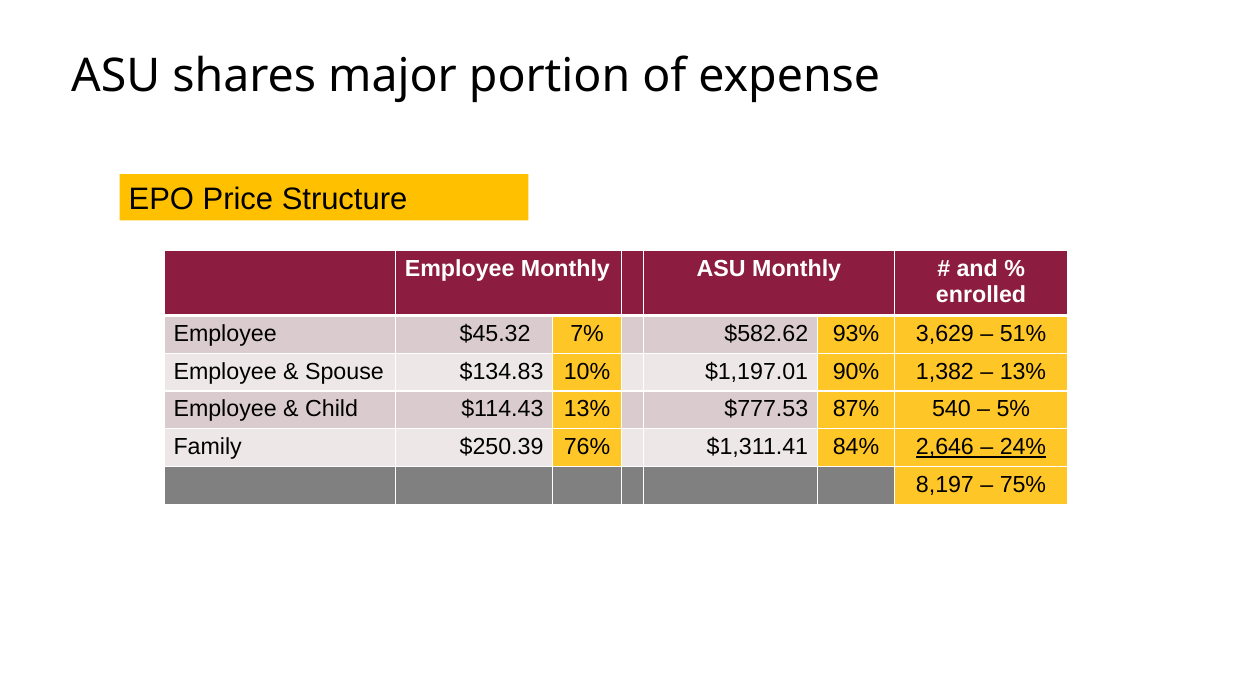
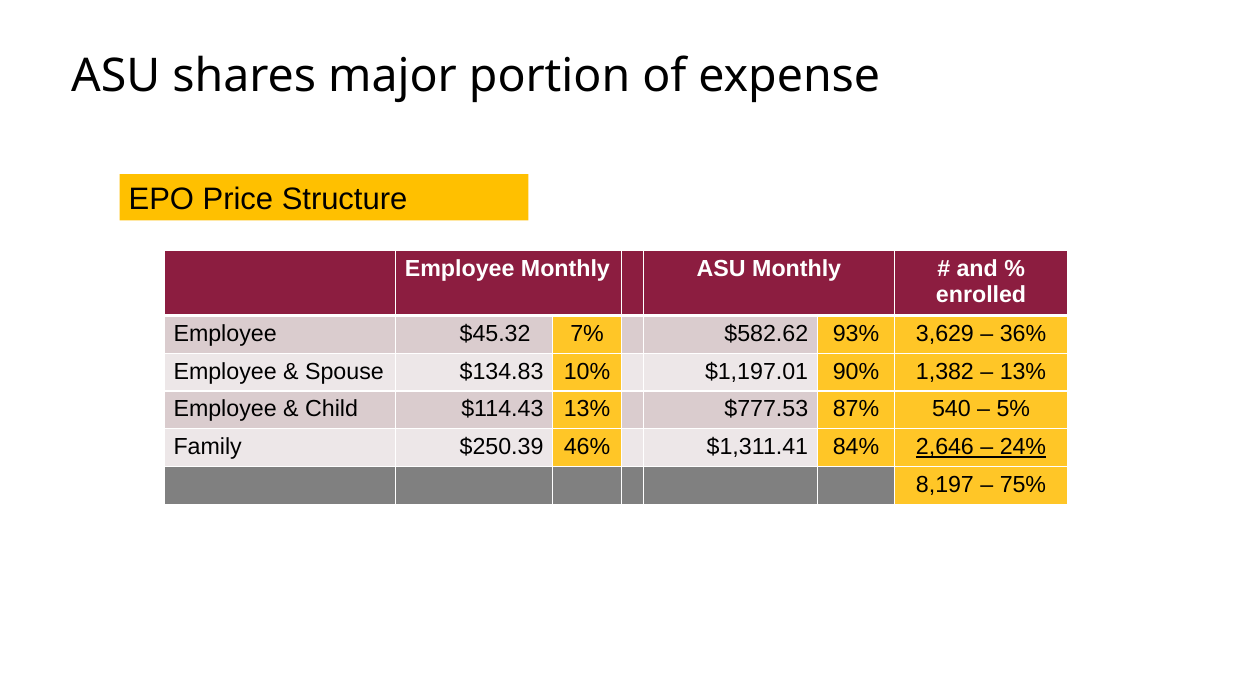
51%: 51% -> 36% (1023, 334)
76%: 76% -> 46% (587, 447)
